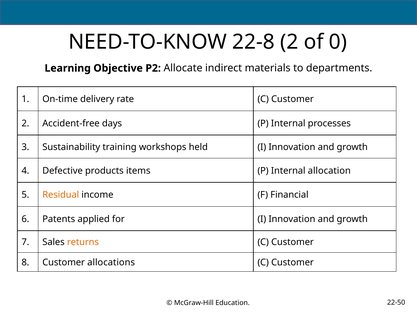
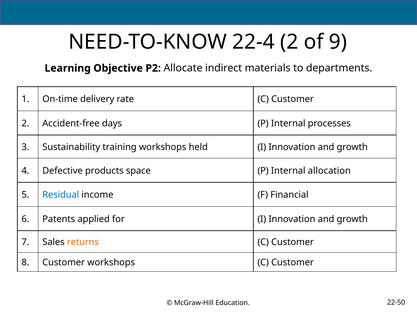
22-8: 22-8 -> 22-4 (254, 42)
0: 0 -> 9 (338, 42)
items: items -> space (138, 171)
Residual colour: orange -> blue (61, 195)
Customer allocations: allocations -> workshops (111, 262)
